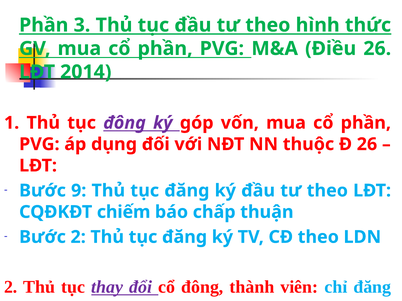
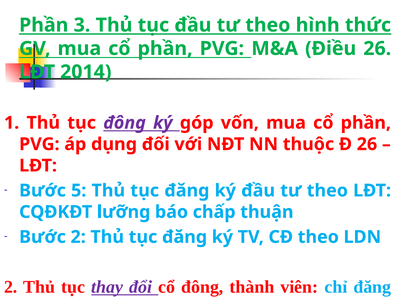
9: 9 -> 5 (79, 191)
chiếm: chiếm -> lưỡng (124, 212)
